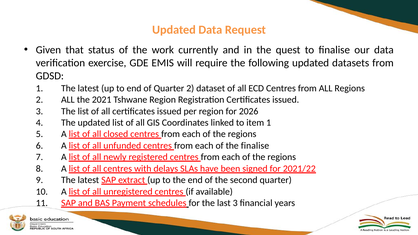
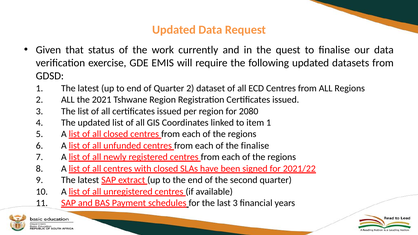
2026: 2026 -> 2080 (249, 111)
with delays: delays -> closed (166, 169)
